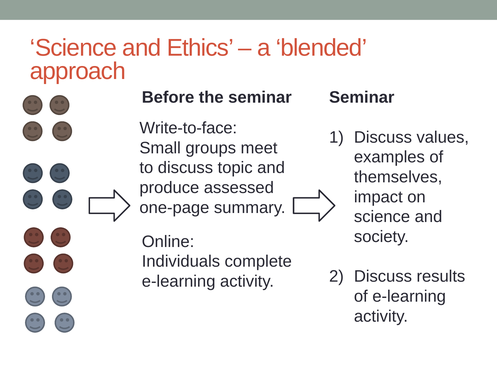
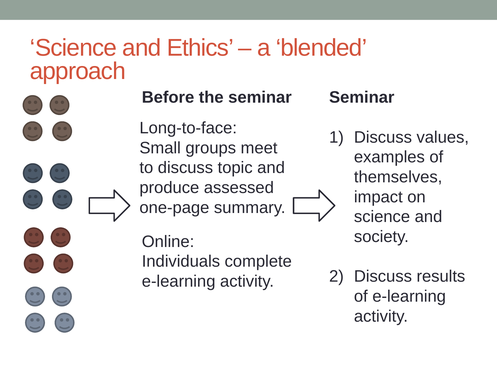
Write-to-face: Write-to-face -> Long-to-face (188, 128)
